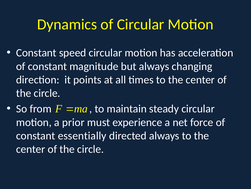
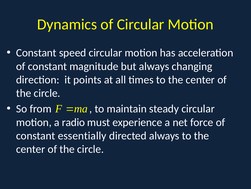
prior: prior -> radio (73, 122)
